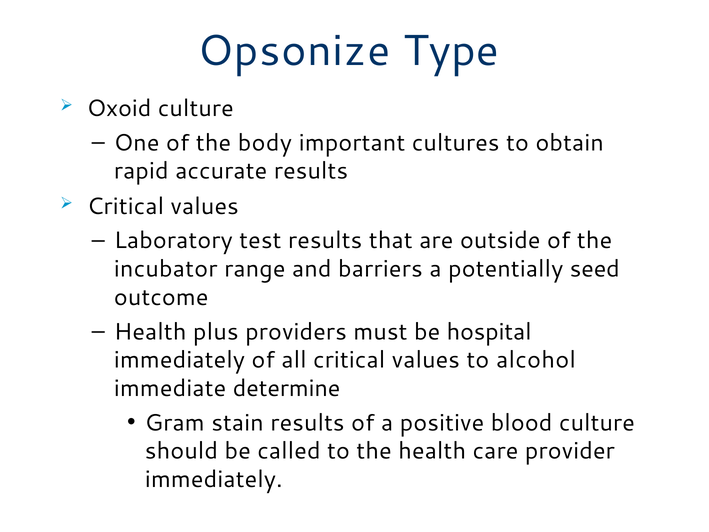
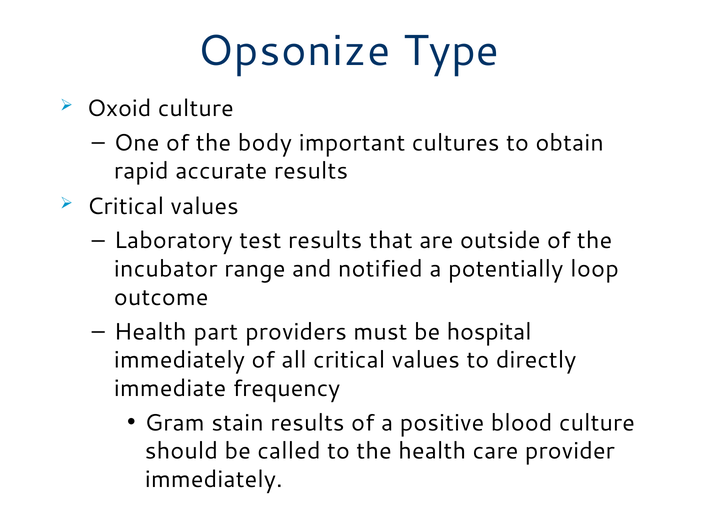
barriers: barriers -> notified (380, 269)
seed: seed -> loop (595, 269)
plus: plus -> part (216, 332)
alcohol: alcohol -> directly (536, 360)
determine: determine -> frequency (287, 388)
